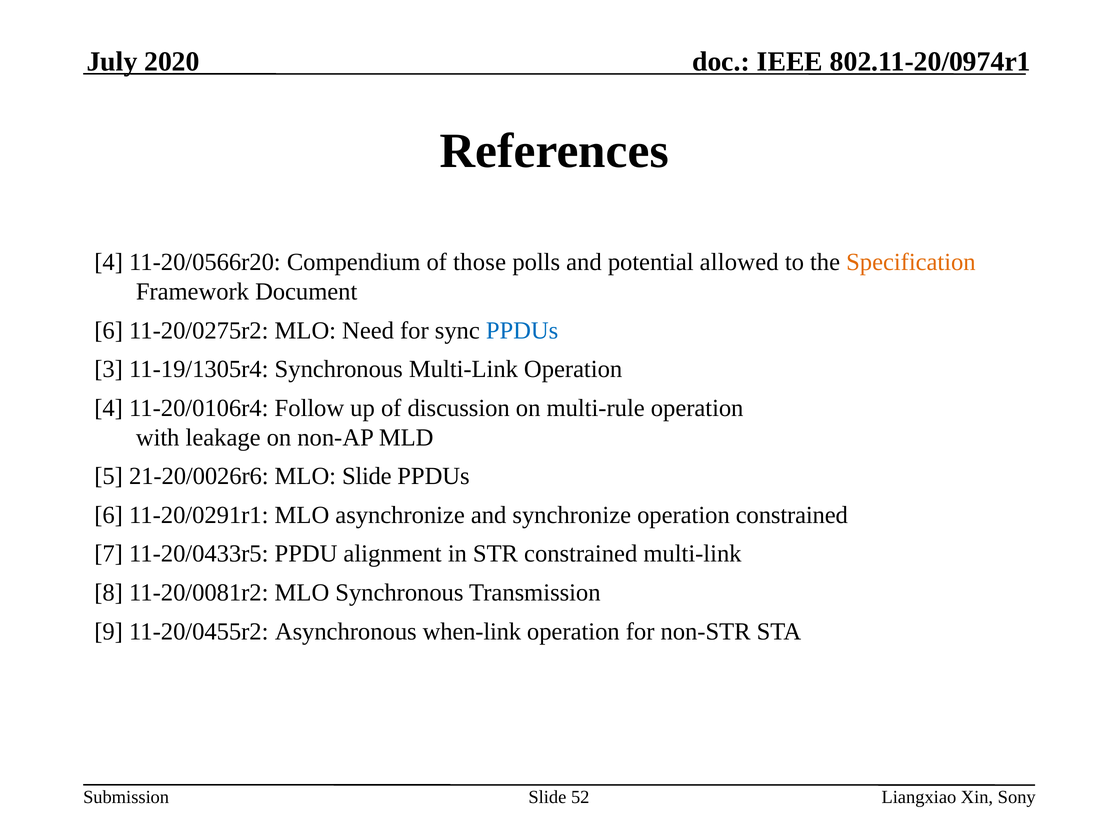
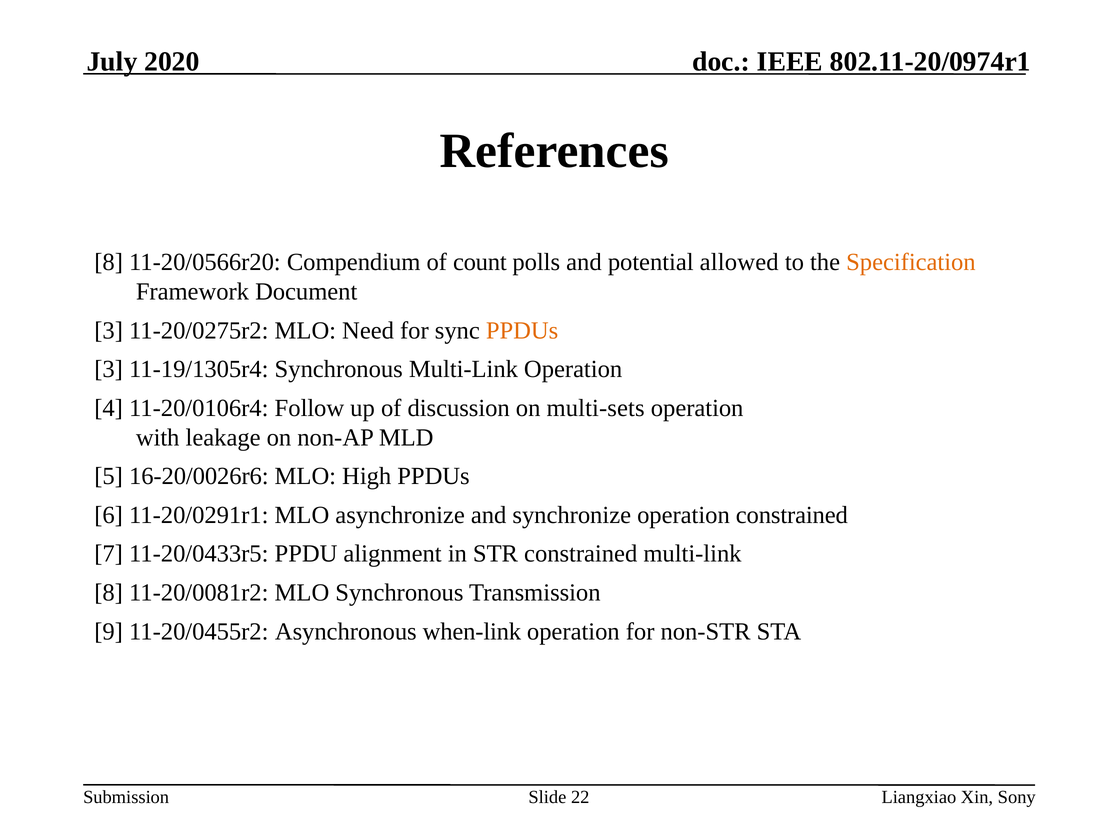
4: 4 -> 8 (109, 262)
those: those -> count (480, 262)
6: 6 -> 3 (109, 331)
PPDUs colour: blue -> orange (522, 331)
multi-rule: multi-rule -> multi-sets (596, 408)
21-20/0026r6: 21-20/0026r6 -> 16-20/0026r6 (199, 477)
MLO Slide: Slide -> High (367, 477)
52: 52 -> 22 (580, 798)
